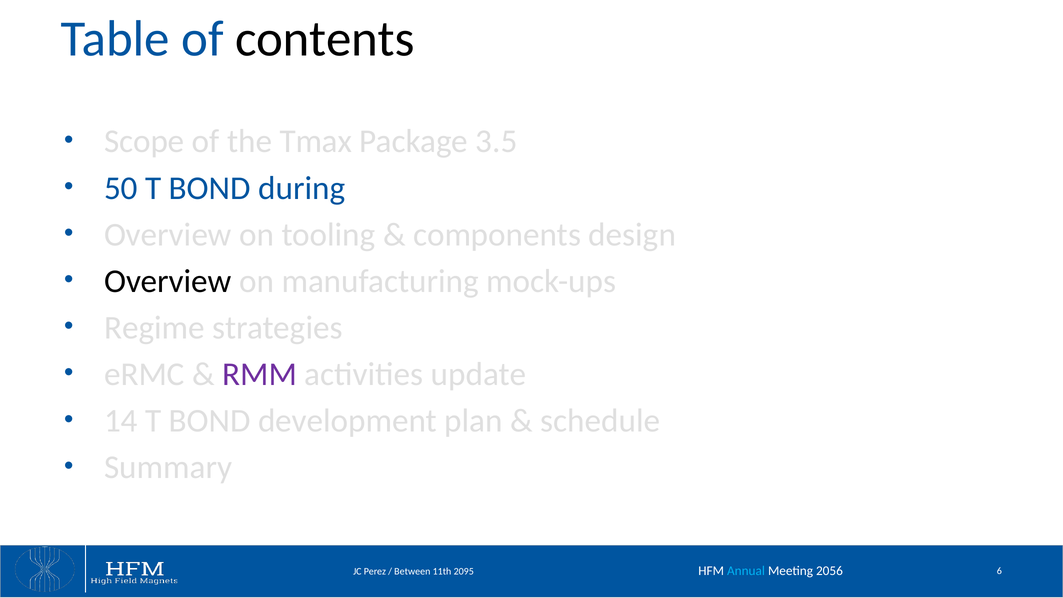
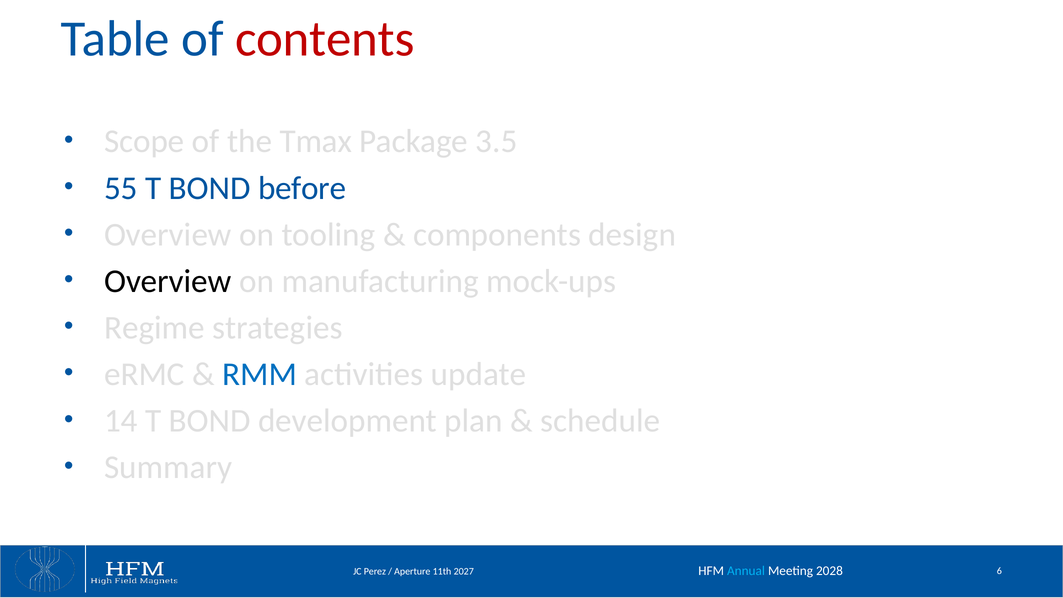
contents colour: black -> red (325, 39)
50: 50 -> 55 (121, 188)
during: during -> before (302, 188)
RMM colour: purple -> blue (260, 374)
2056: 2056 -> 2028 (829, 571)
Between: Between -> Aperture (412, 571)
2095: 2095 -> 2027 (464, 571)
